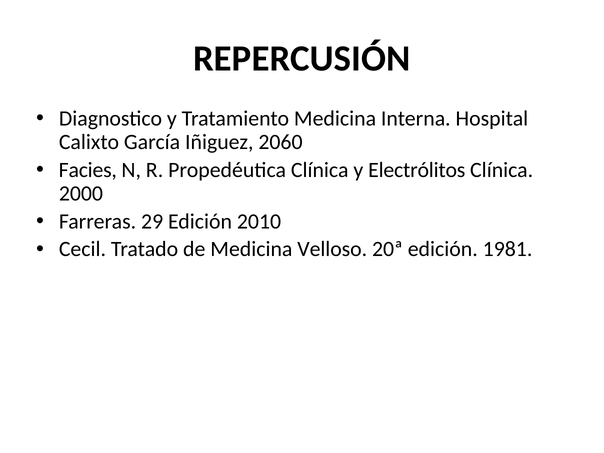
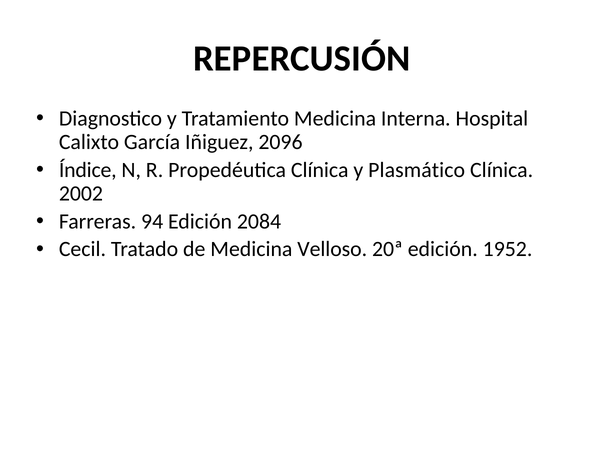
2060: 2060 -> 2096 (280, 142)
Facies: Facies -> Índice (88, 170)
Electrólitos: Electrólitos -> Plasmático (417, 170)
2000: 2000 -> 2002 (81, 193)
29: 29 -> 94 (152, 221)
2010: 2010 -> 2084 (259, 221)
1981: 1981 -> 1952 (508, 249)
